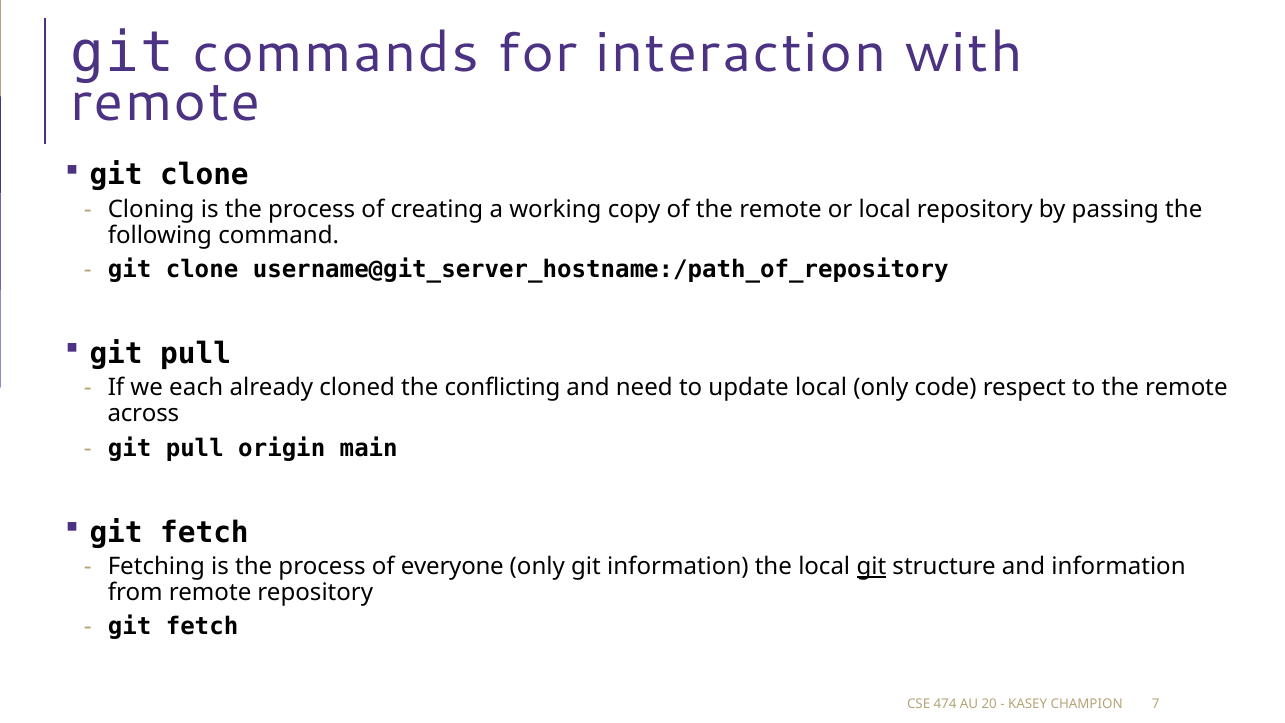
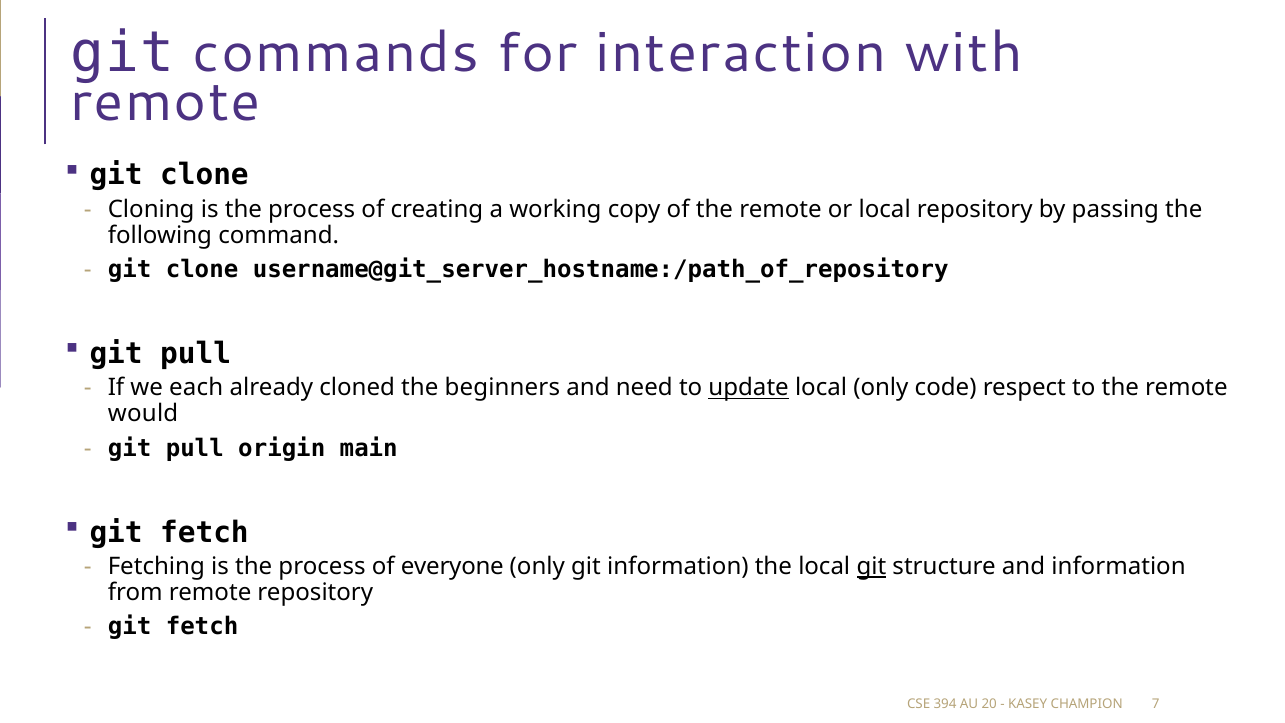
conflicting: conflicting -> beginners (502, 388)
update underline: none -> present (749, 388)
across: across -> would (143, 414)
474: 474 -> 394 (945, 704)
